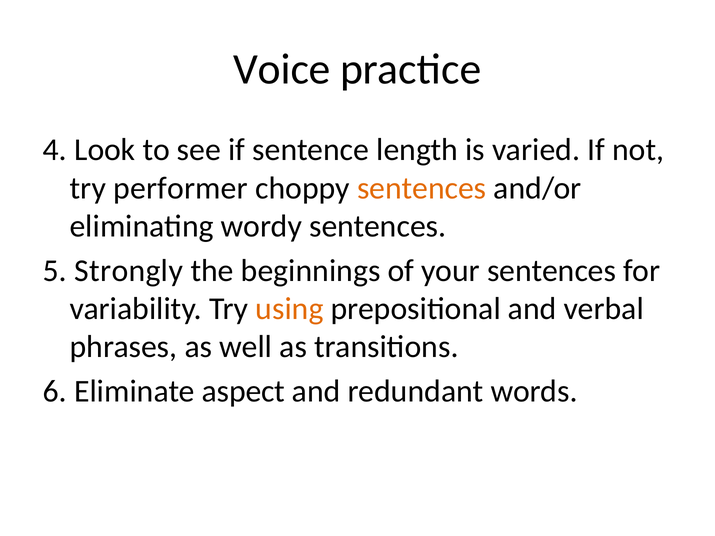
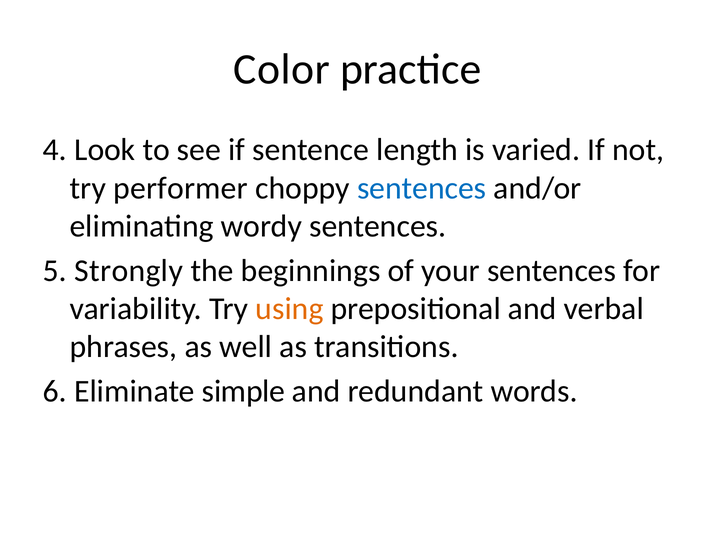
Voice: Voice -> Color (282, 69)
sentences colour: orange -> blue (422, 188)
aspect: aspect -> simple (244, 392)
